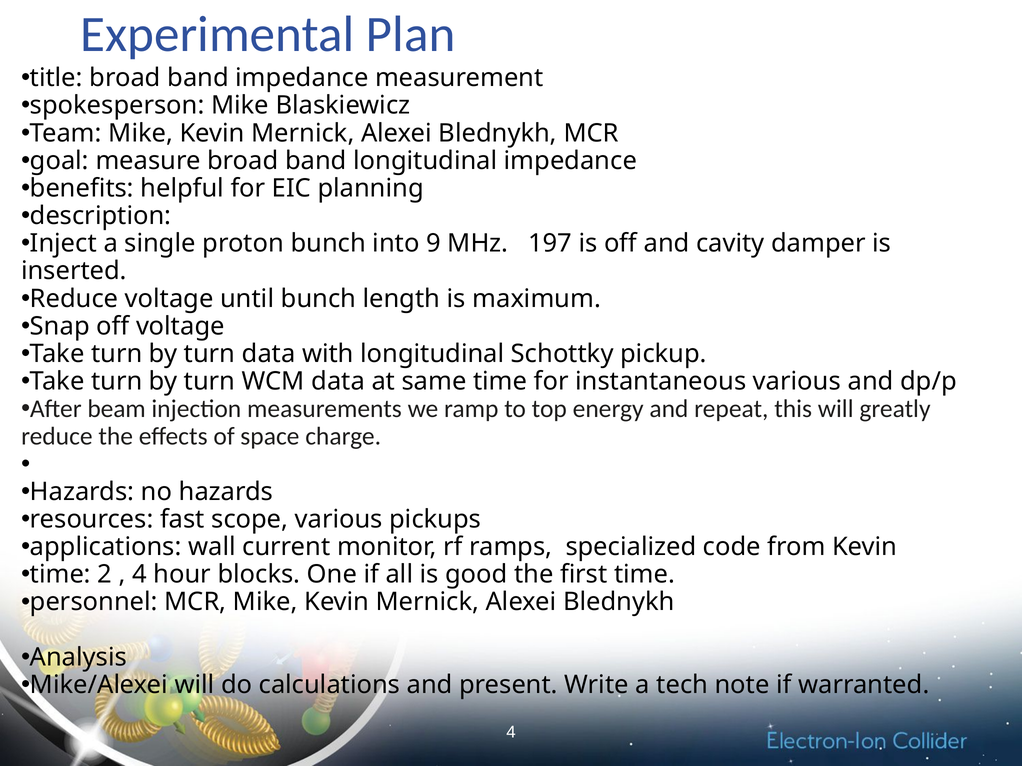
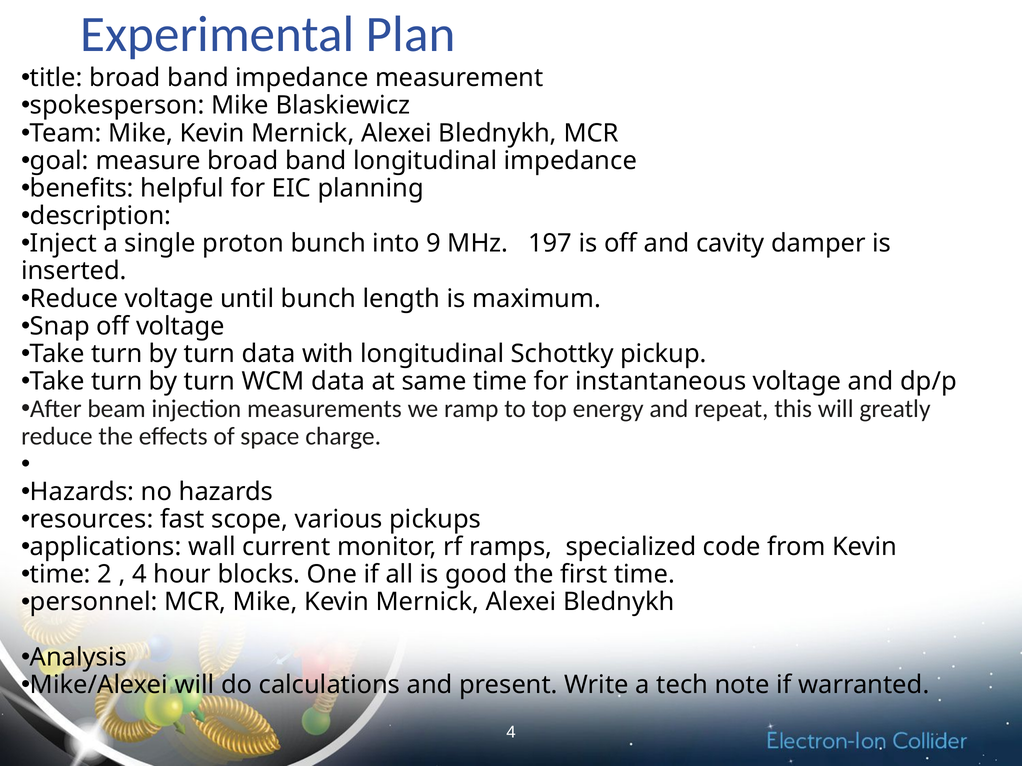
instantaneous various: various -> voltage (797, 382)
